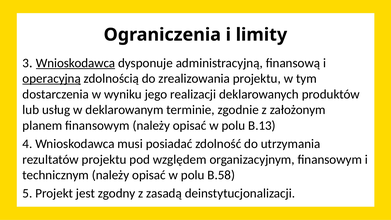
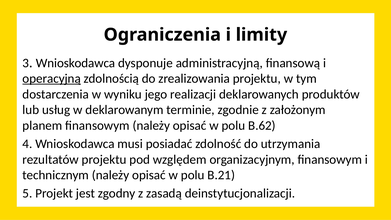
Wnioskodawca underline: present -> none (76, 63)
B.13: B.13 -> B.62 (262, 126)
B.58: B.58 -> B.21 (221, 175)
